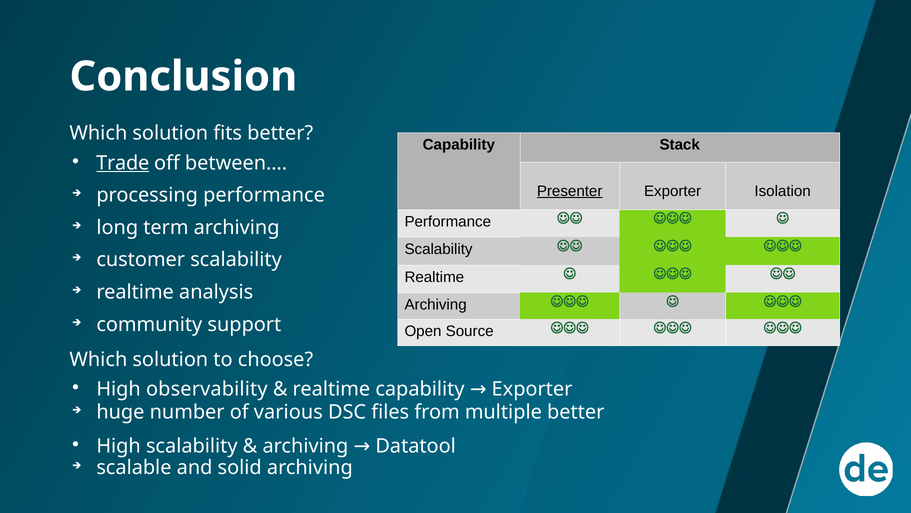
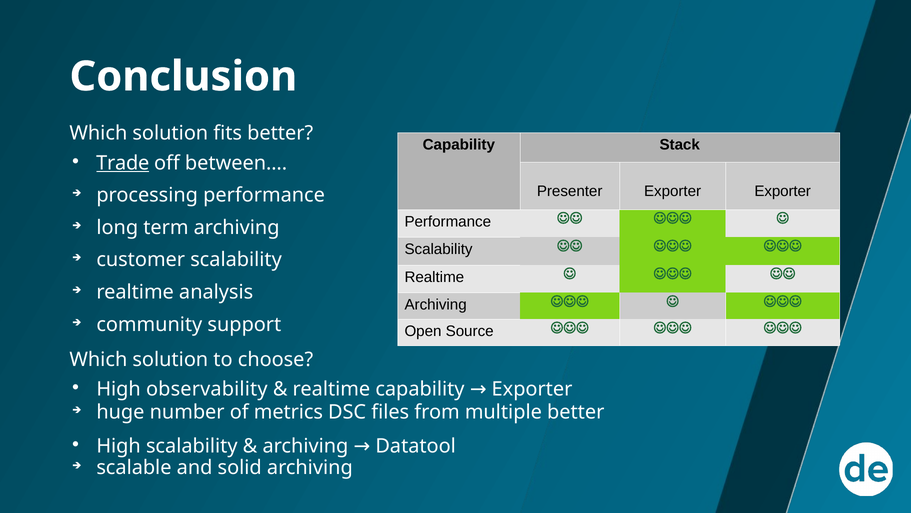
Presenter underline: present -> none (570, 191)
Exporter Isolation: Isolation -> Exporter (783, 191)
various: various -> metrics (288, 412)
